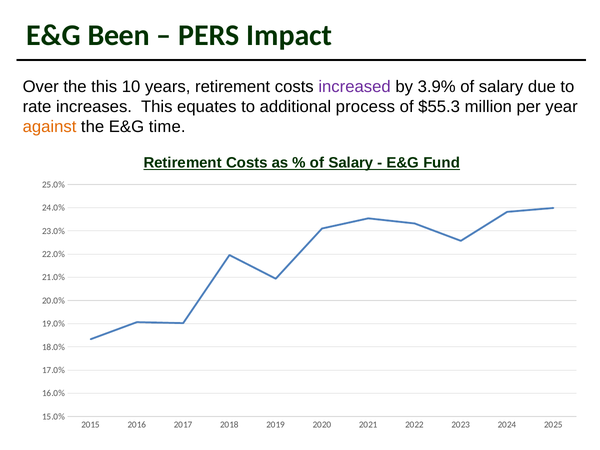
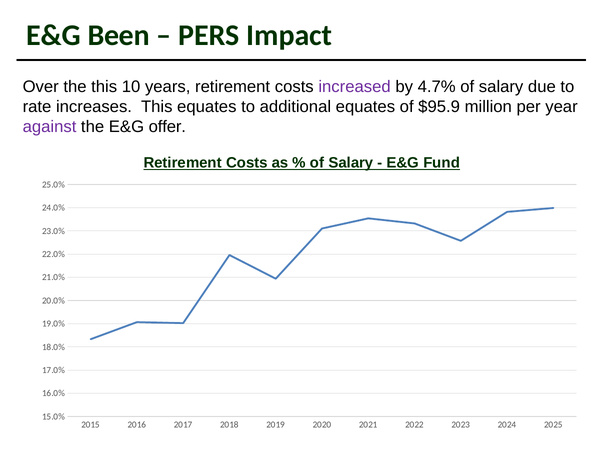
3.9%: 3.9% -> 4.7% (437, 87)
additional process: process -> equates (365, 107)
$55.3: $55.3 -> $95.9 (439, 107)
against colour: orange -> purple (50, 127)
time: time -> offer (167, 127)
